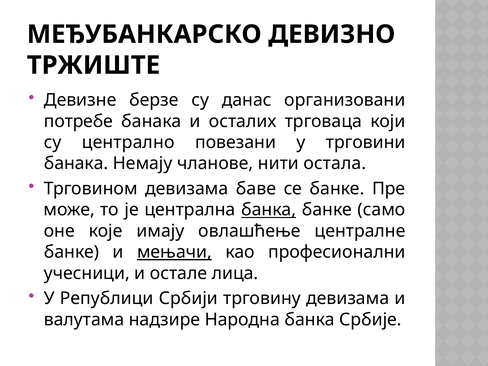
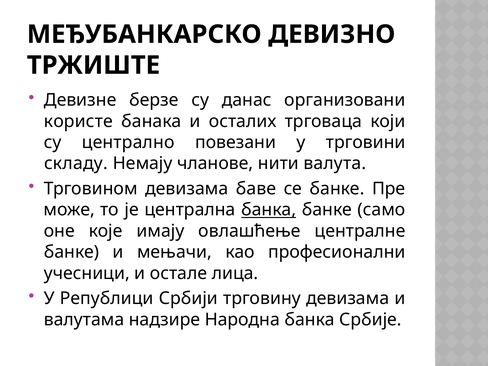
потребе: потребе -> користе (78, 121)
банака: банака -> складу (76, 164)
остала: остала -> валута (335, 164)
мењачи underline: present -> none (174, 252)
